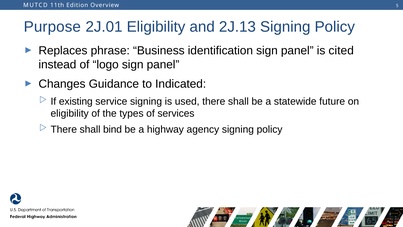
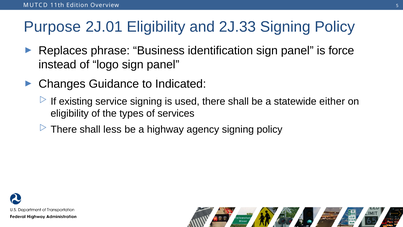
2J.13: 2J.13 -> 2J.33 (237, 27)
cited: cited -> force (341, 51)
future: future -> either (332, 101)
bind: bind -> less (112, 129)
